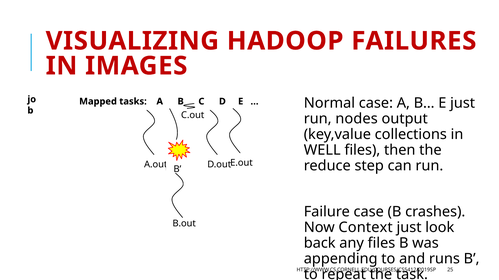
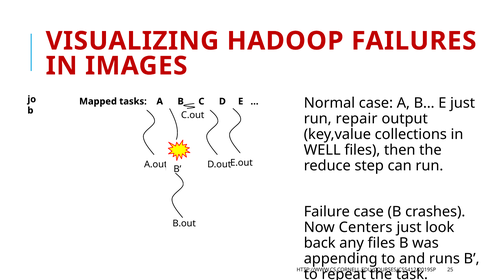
nodes: nodes -> repair (357, 119)
Context: Context -> Centers (366, 228)
